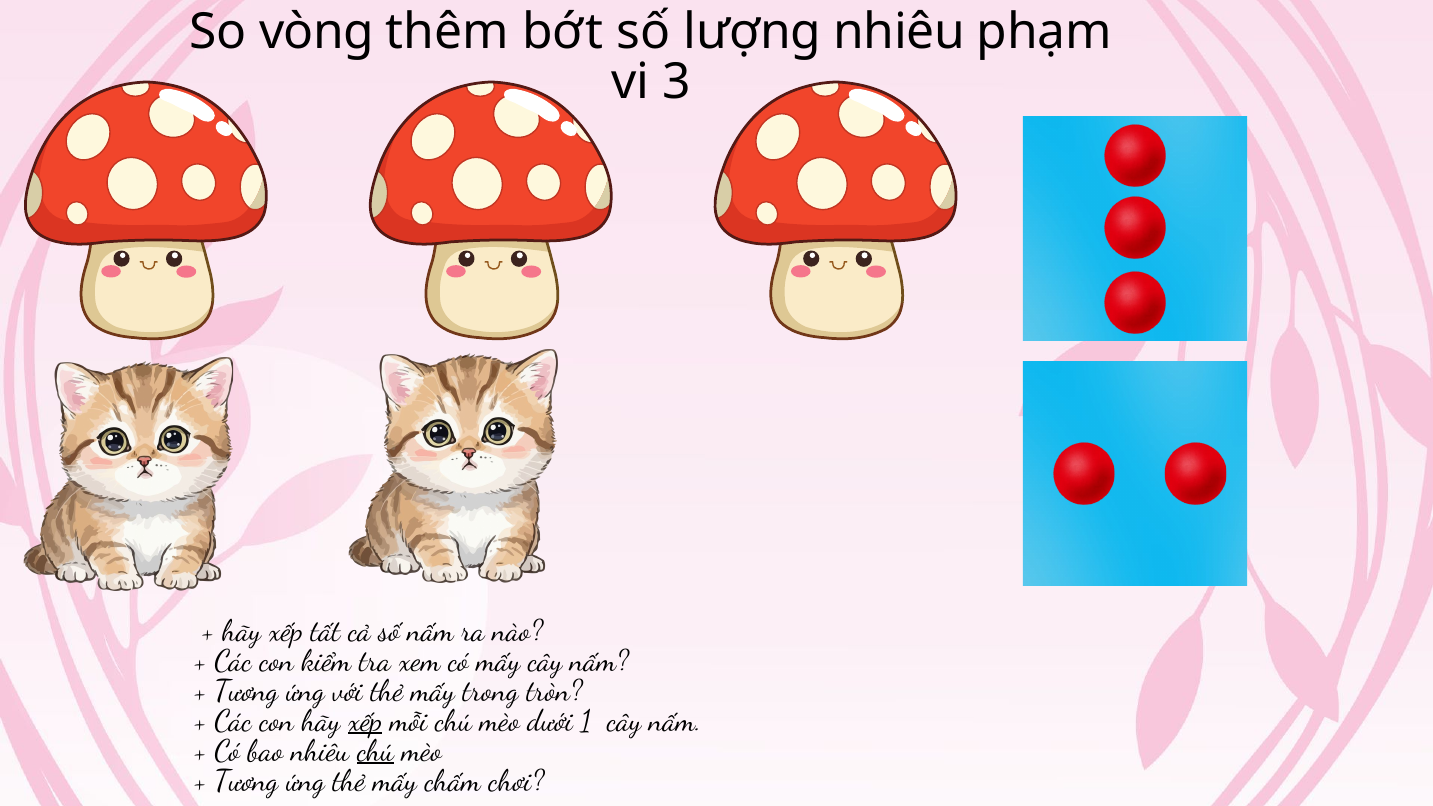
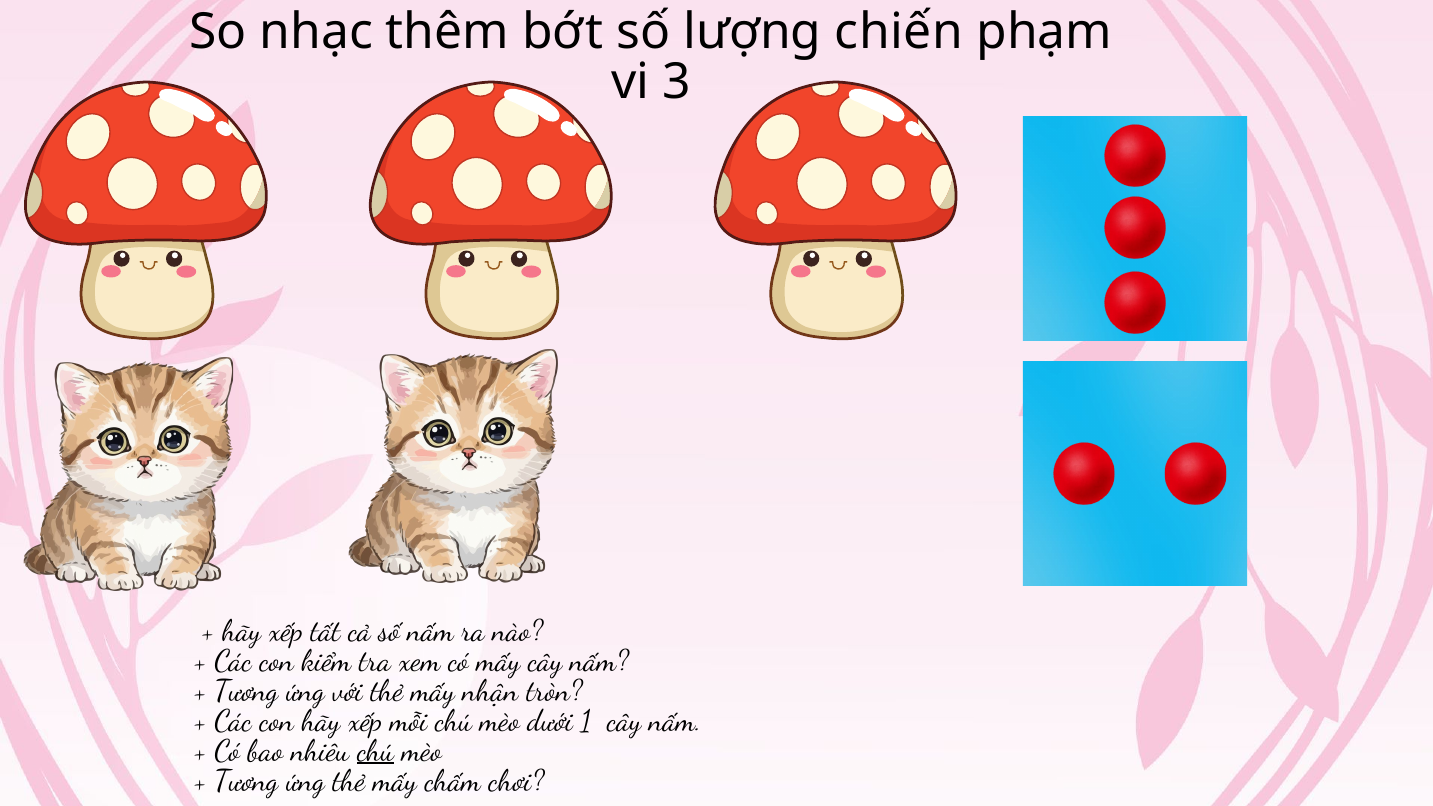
vòng: vòng -> nhạc (316, 32)
lượng nhiêu: nhiêu -> chiến (899, 32)
trong: trong -> nhận (490, 691)
xếp underline: present -> none (365, 721)
